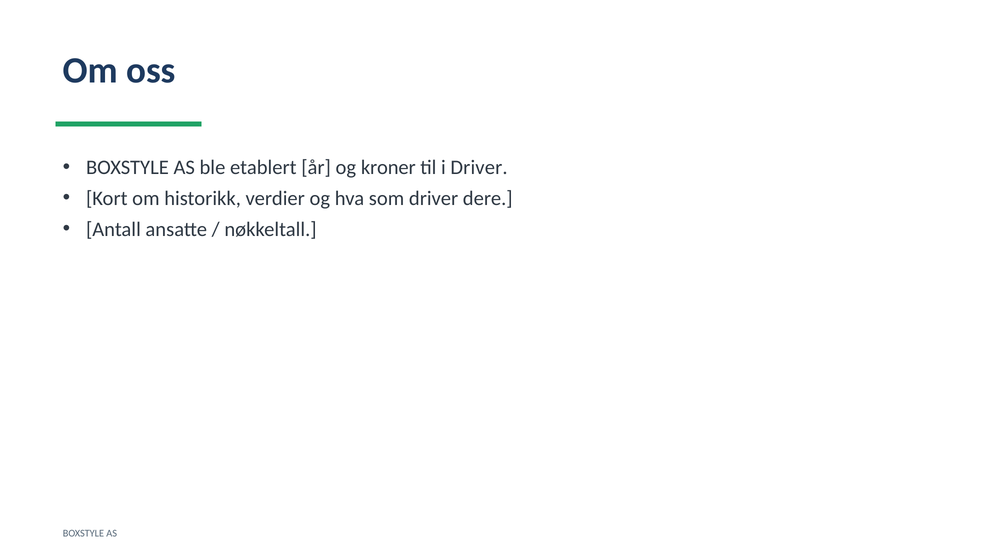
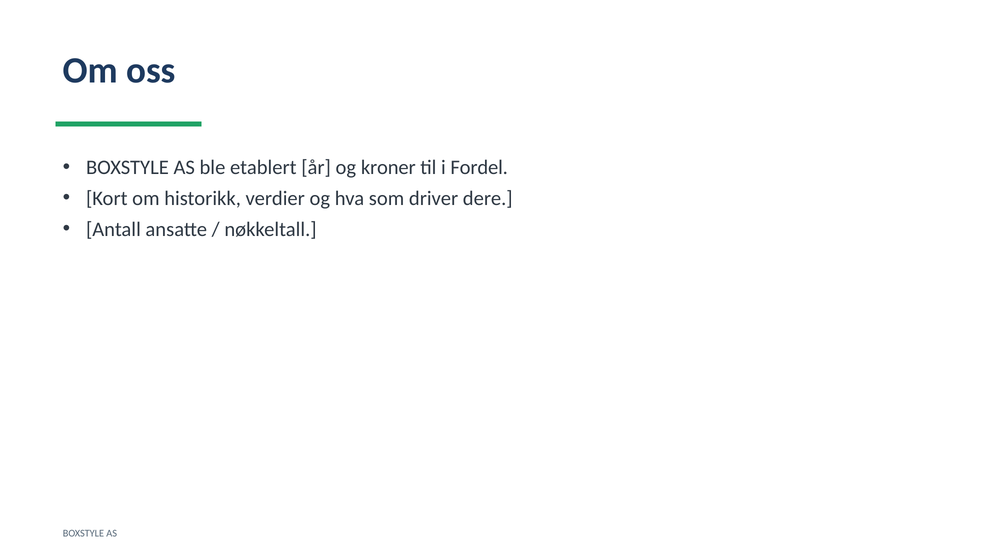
i Driver: Driver -> Fordel (479, 167)
